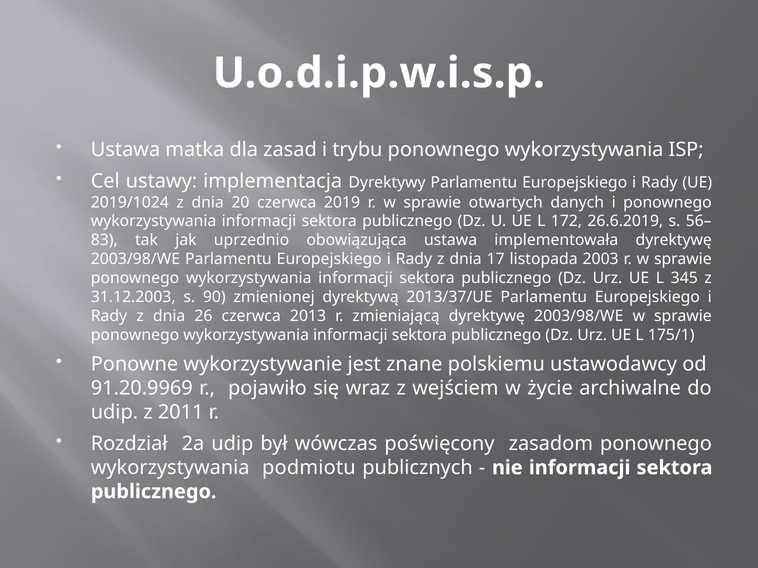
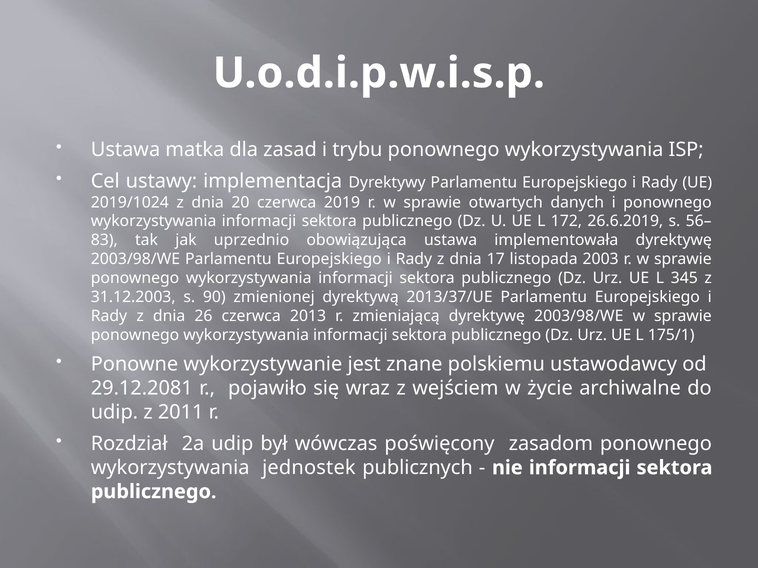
91.20.9969: 91.20.9969 -> 29.12.2081 (142, 389)
podmiotu: podmiotu -> jednostek (309, 468)
